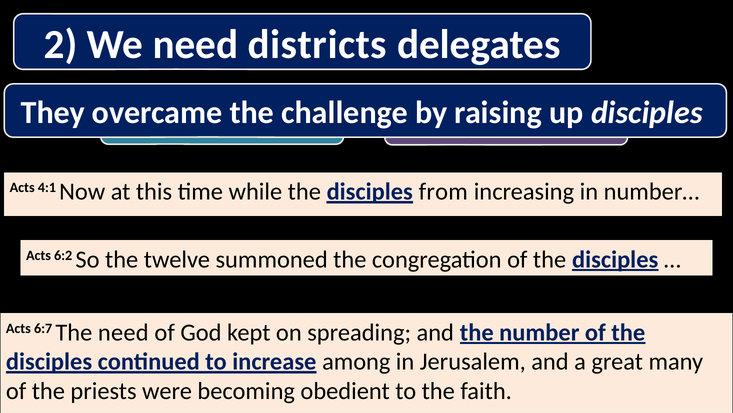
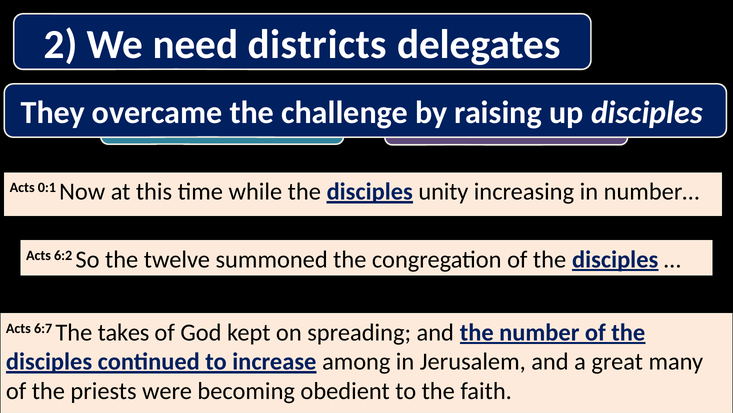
4:1: 4:1 -> 0:1 (47, 187)
from: from -> unity (443, 191)
The need: need -> takes (124, 332)
